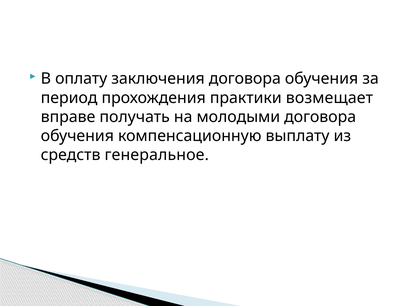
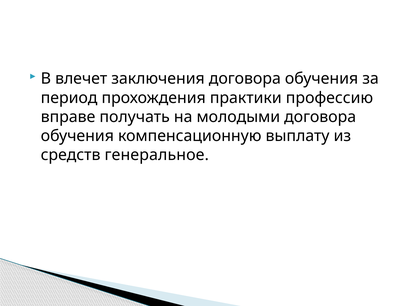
оплату: оплату -> влечет (81, 79)
возмещает: возмещает -> профессию (330, 98)
